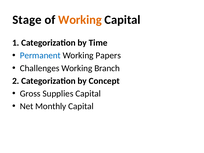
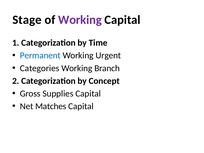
Working colour: orange -> purple (80, 20)
Papers: Papers -> Urgent (108, 55)
Challenges: Challenges -> Categories (40, 68)
Monthly: Monthly -> Matches (51, 106)
